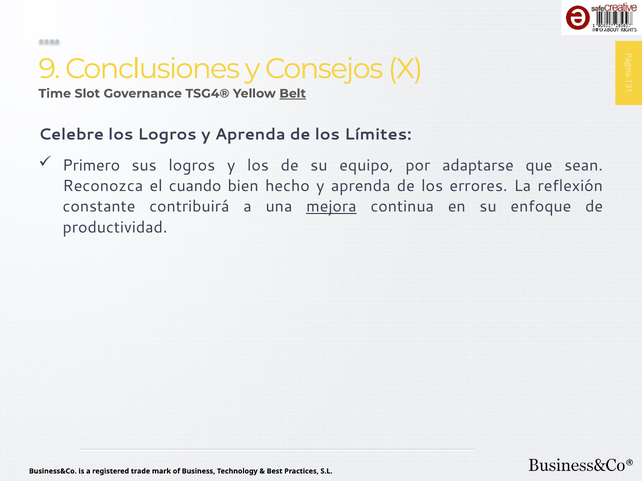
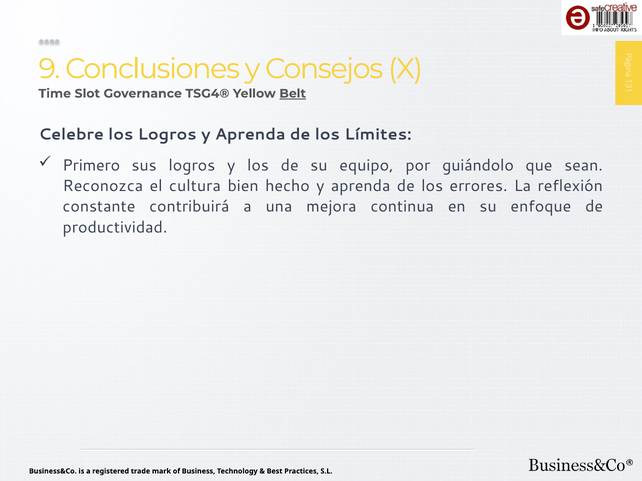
adaptarse: adaptarse -> guiándolo (478, 166)
cuando: cuando -> cultura (195, 186)
mejora underline: present -> none (331, 207)
